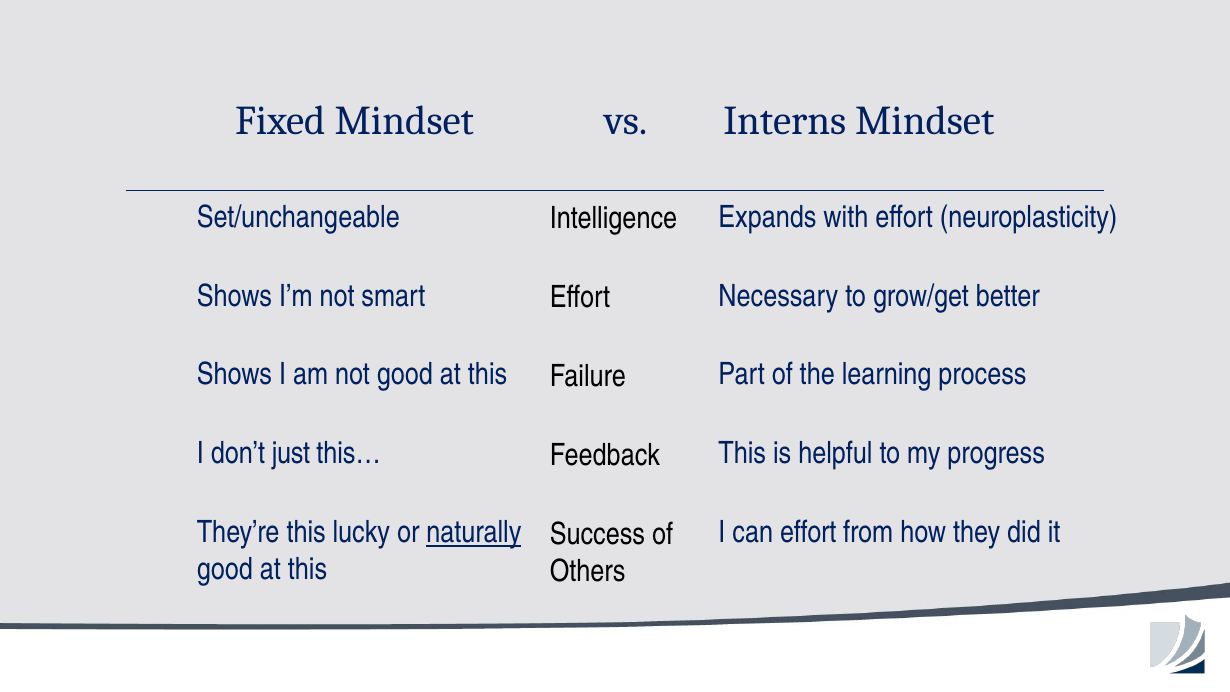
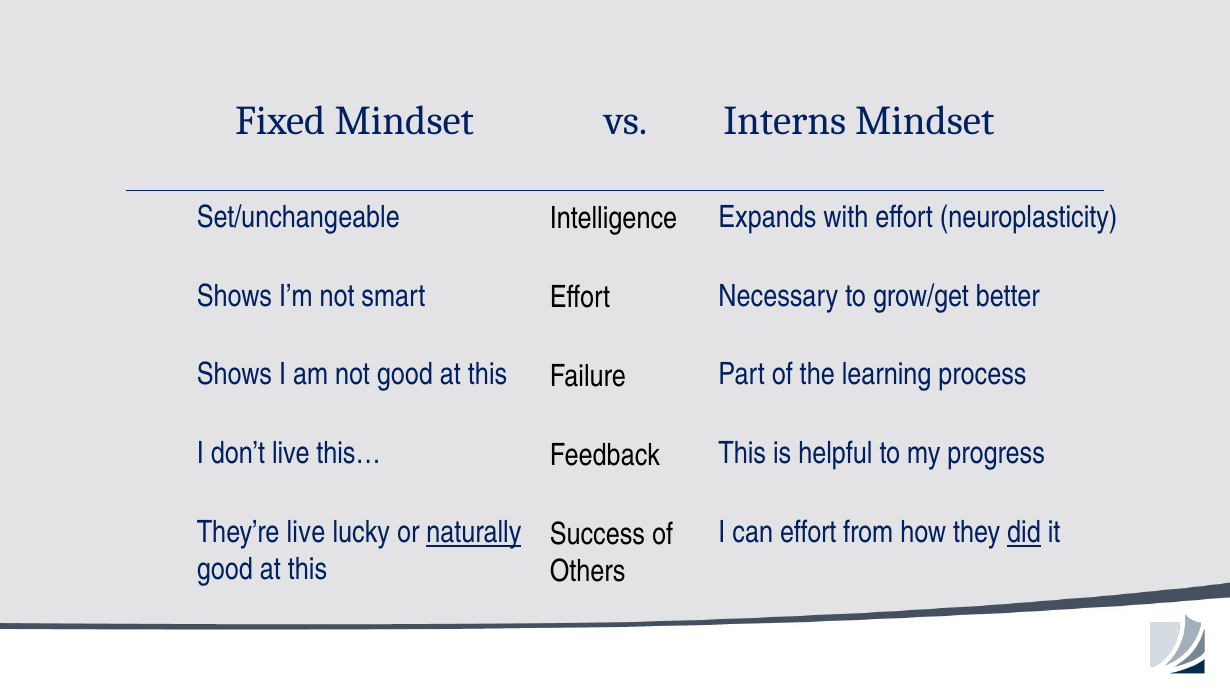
don’t just: just -> live (291, 454)
They’re this: this -> live (306, 533)
did underline: none -> present (1024, 533)
